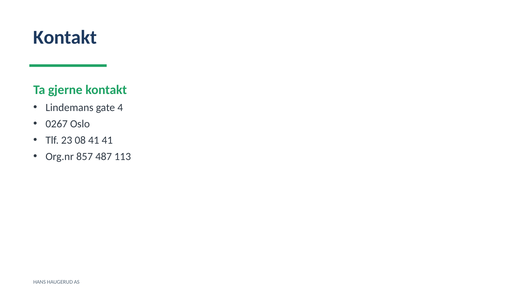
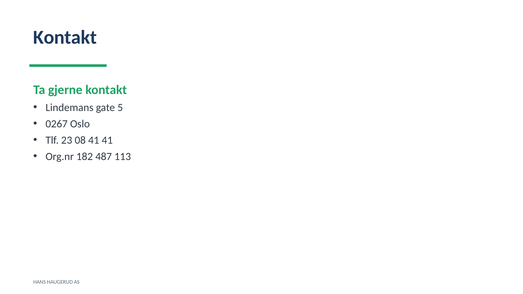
4: 4 -> 5 (120, 108)
857: 857 -> 182 (85, 157)
